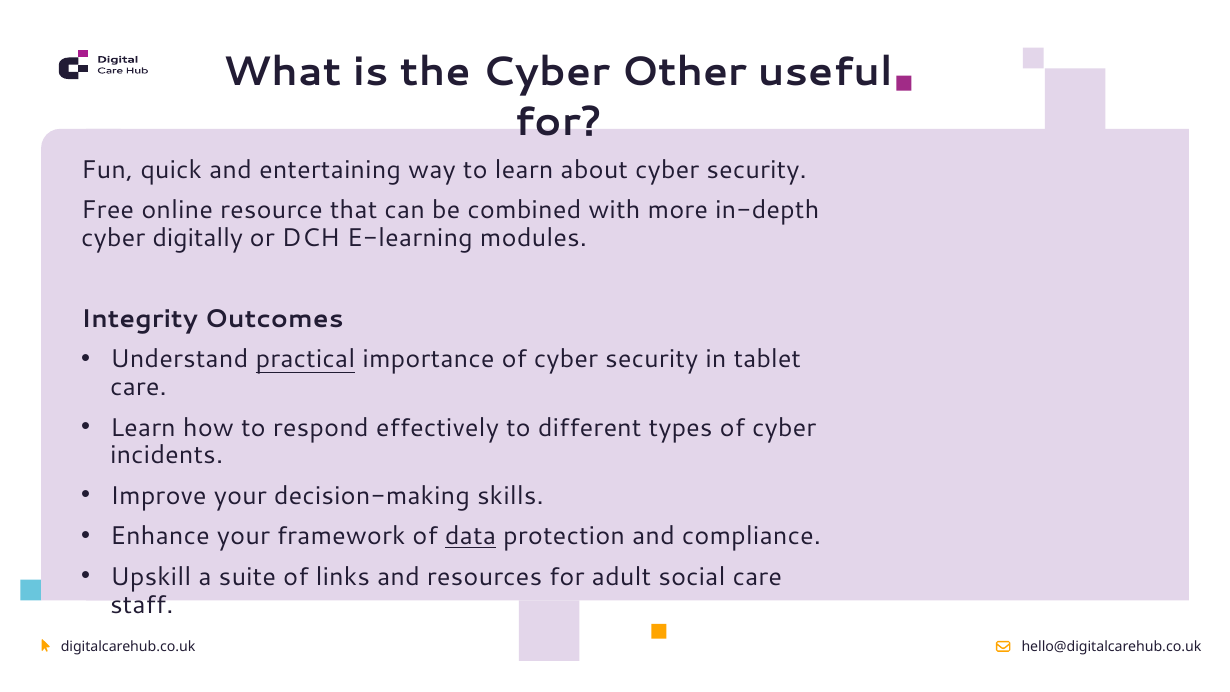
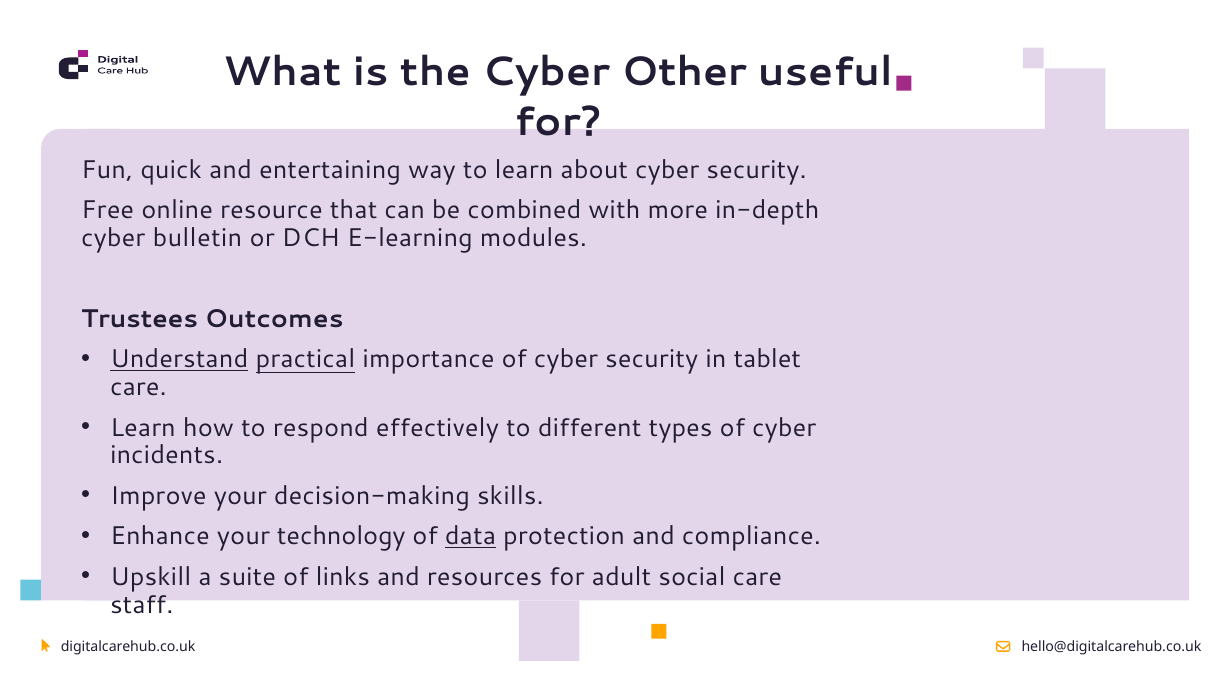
digitally: digitally -> bulletin (197, 238)
Integrity: Integrity -> Trustees (140, 319)
Understand underline: none -> present (179, 359)
framework: framework -> technology (341, 536)
